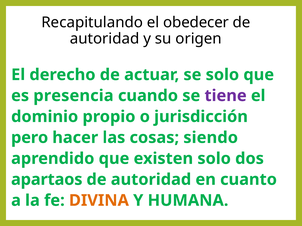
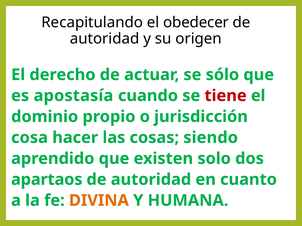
se solo: solo -> sólo (222, 75)
presencia: presencia -> apostasía (73, 96)
tiene colour: purple -> red (226, 96)
pero: pero -> cosa (30, 138)
